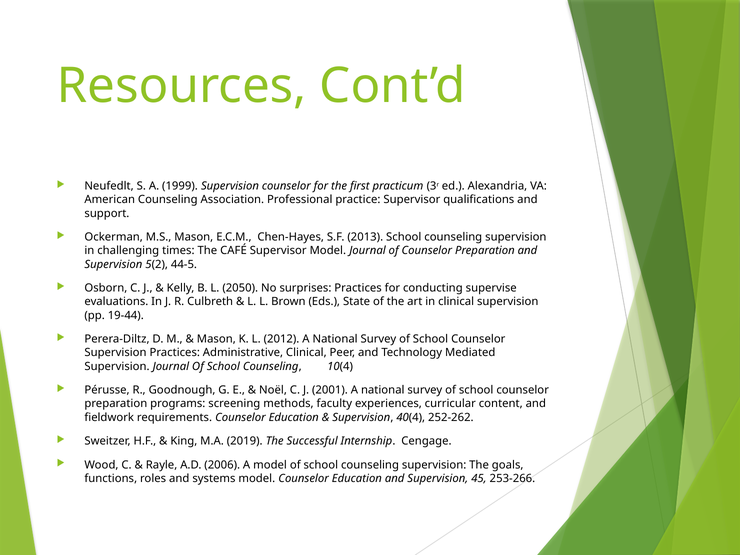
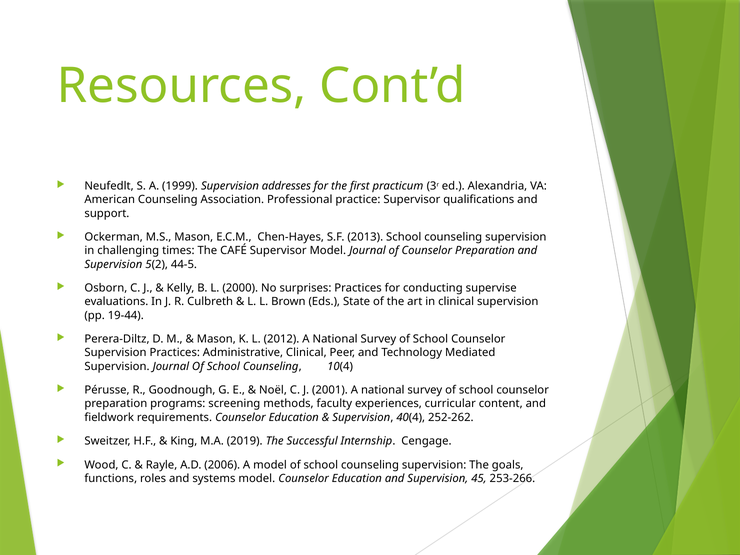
Supervision counselor: counselor -> addresses (286, 186)
2050: 2050 -> 2000 (240, 288)
